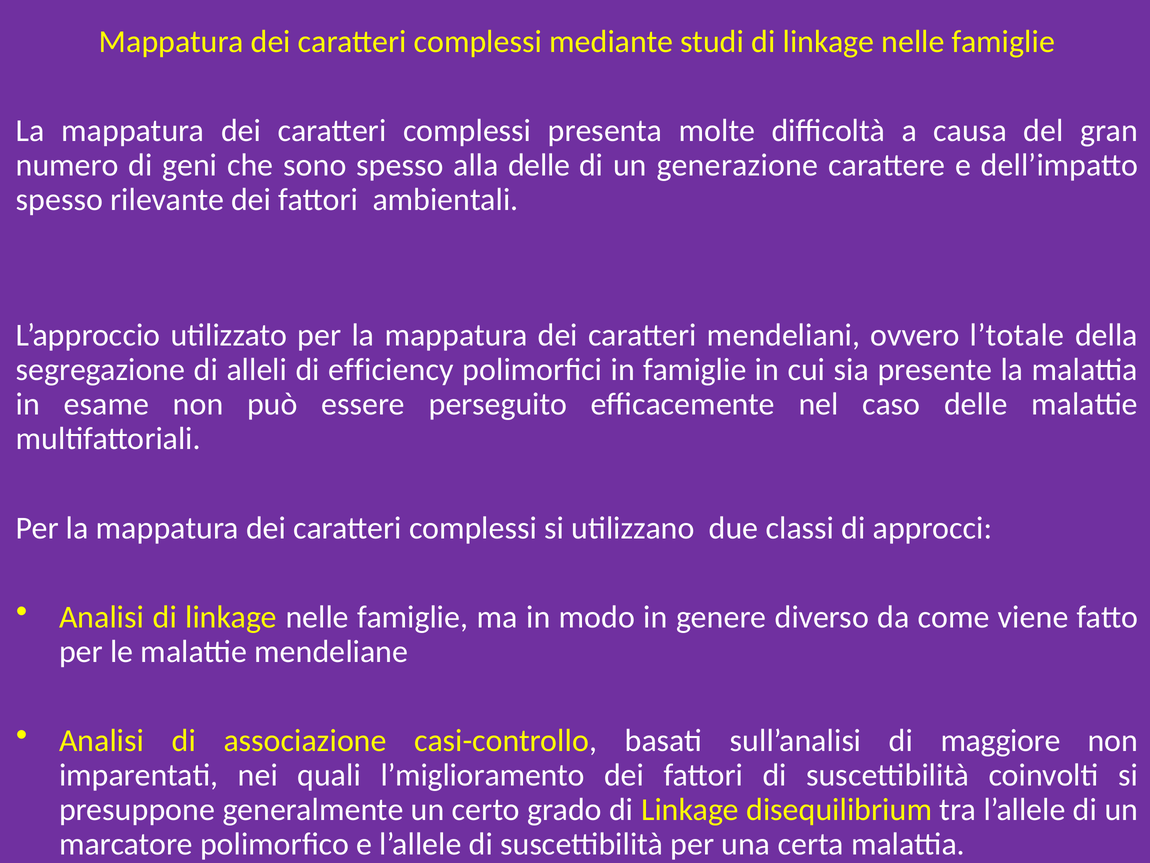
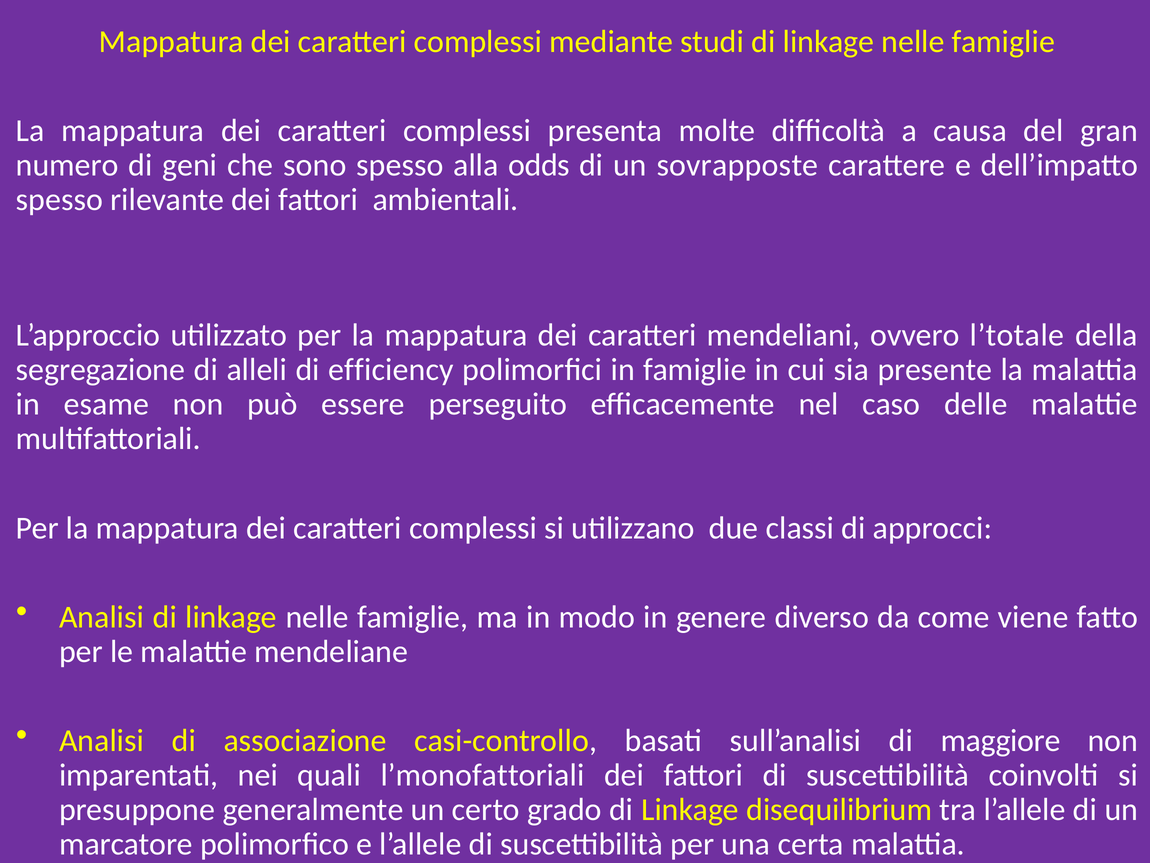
alla delle: delle -> odds (539, 165)
generazione: generazione -> sovrapposte (737, 165)
l’miglioramento: l’miglioramento -> l’monofattoriali (482, 775)
